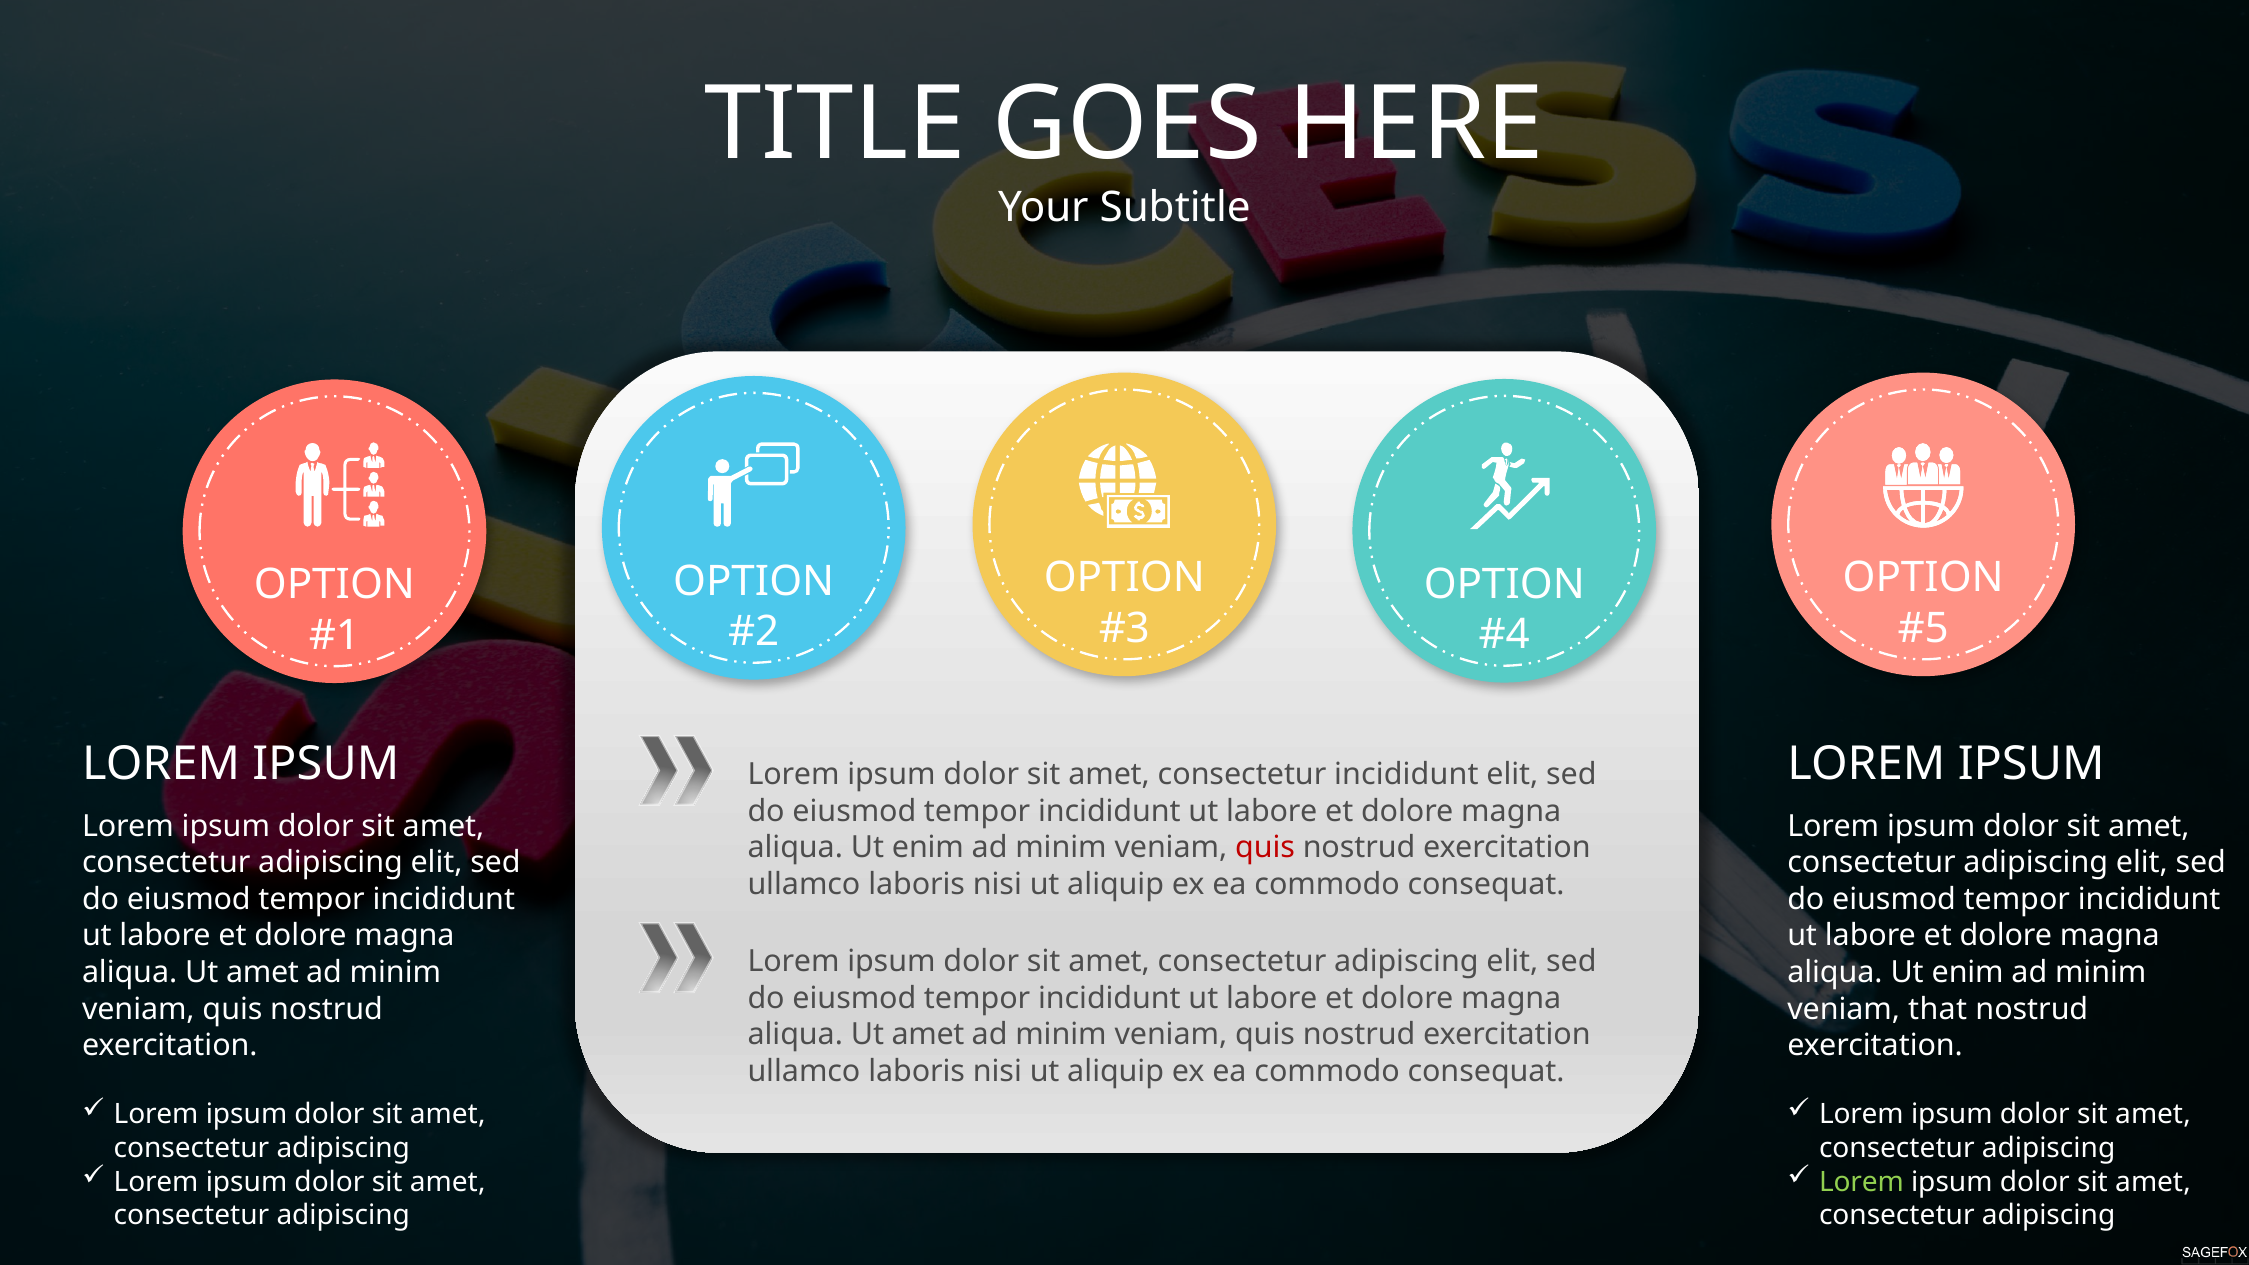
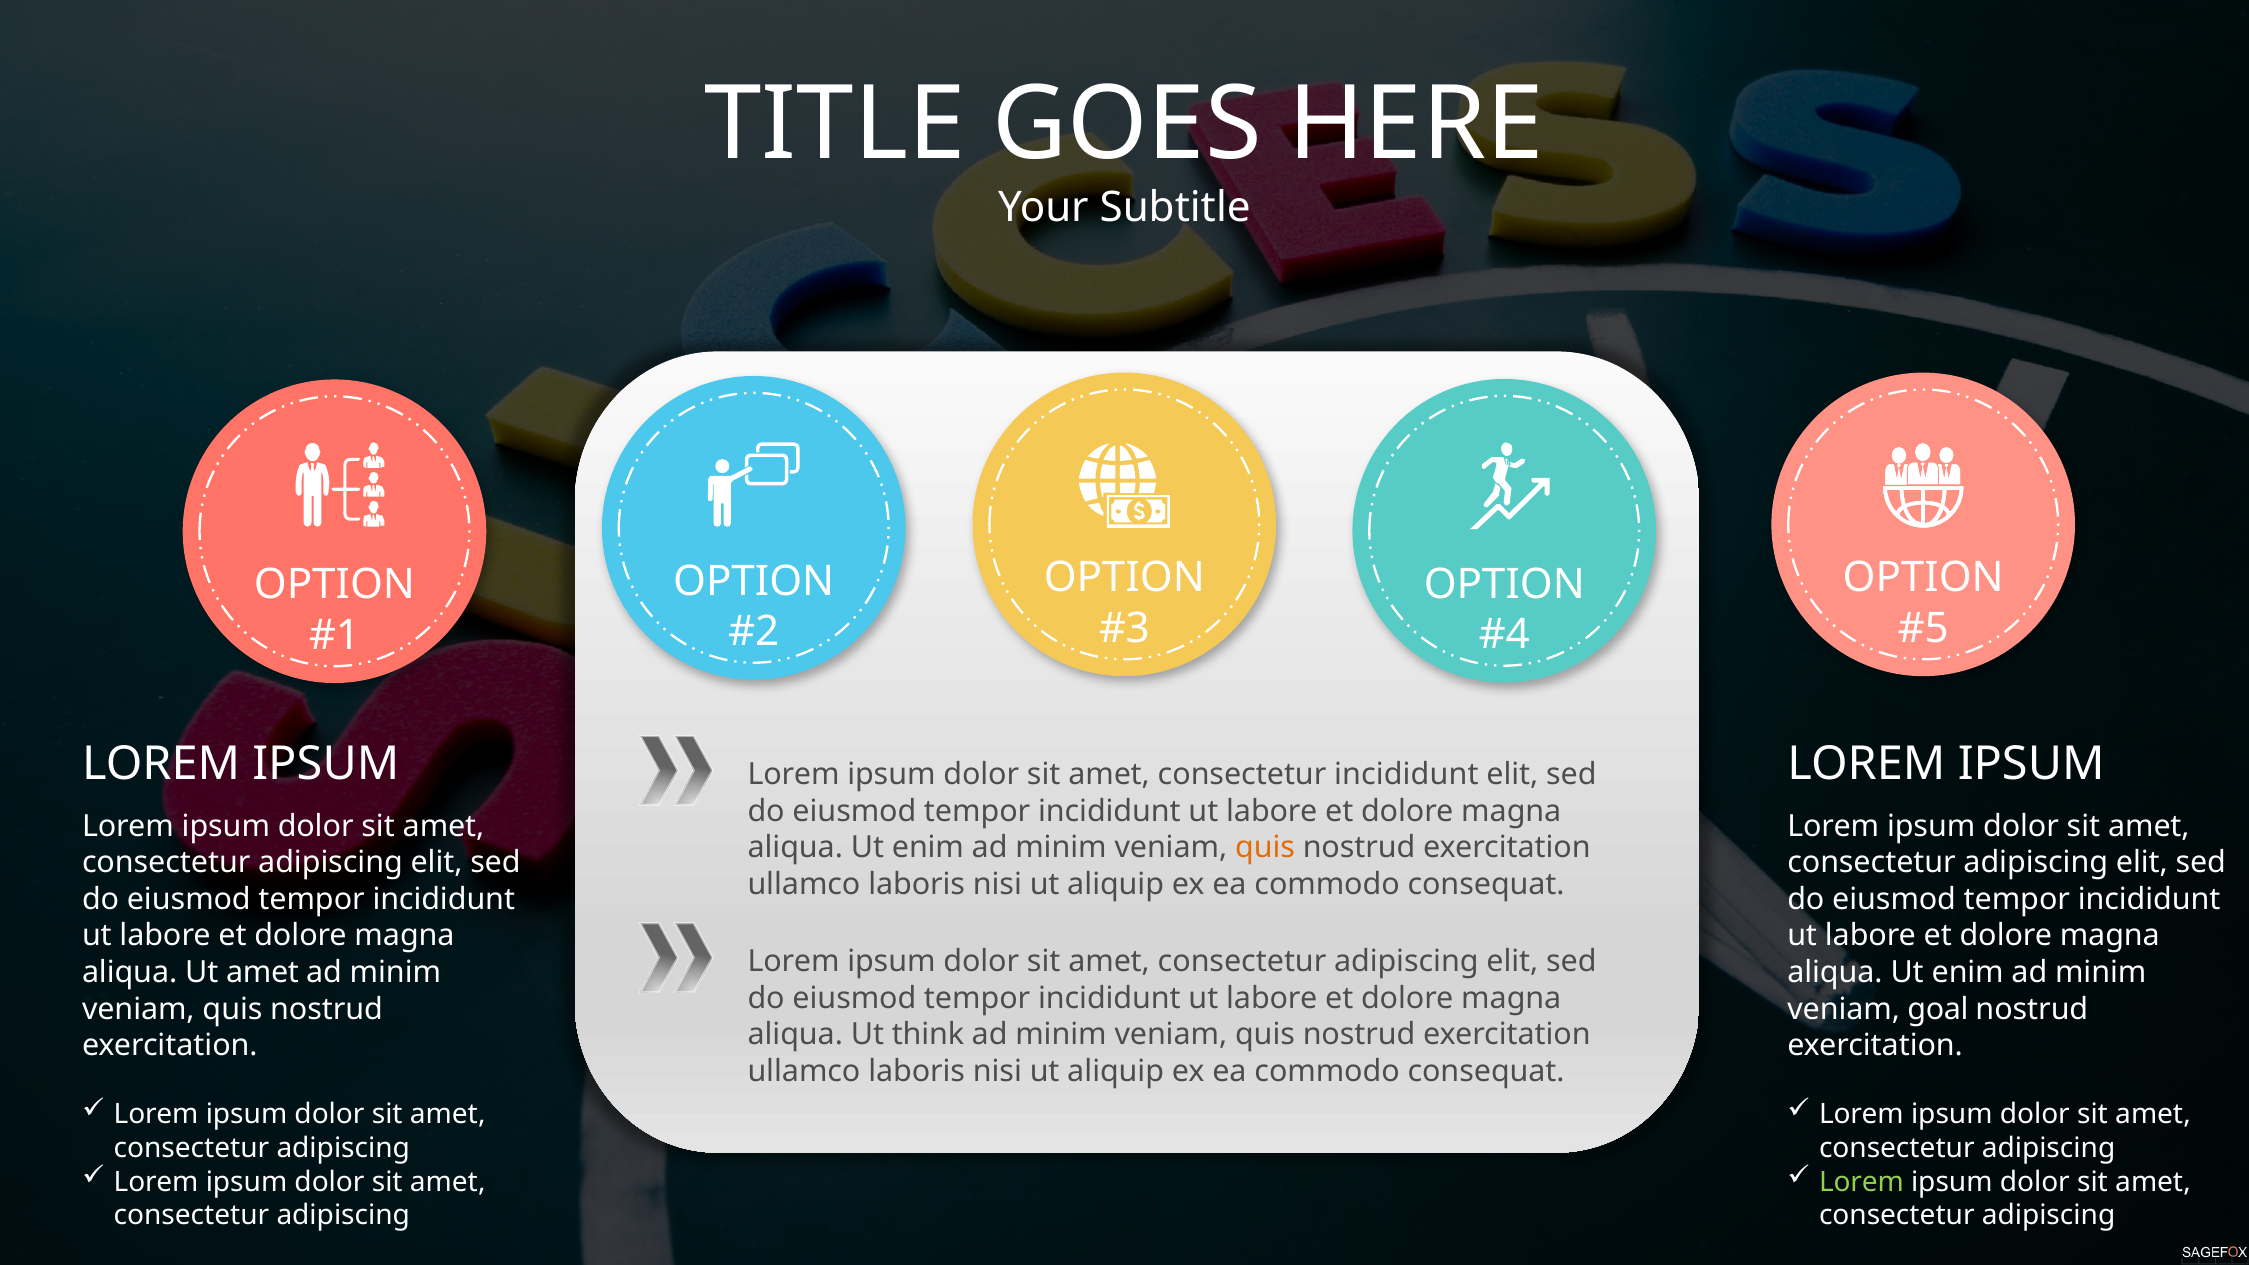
quis colour: red -> orange (1265, 848)
that: that -> goal (1938, 1009)
amet: amet -> think (928, 1035)
